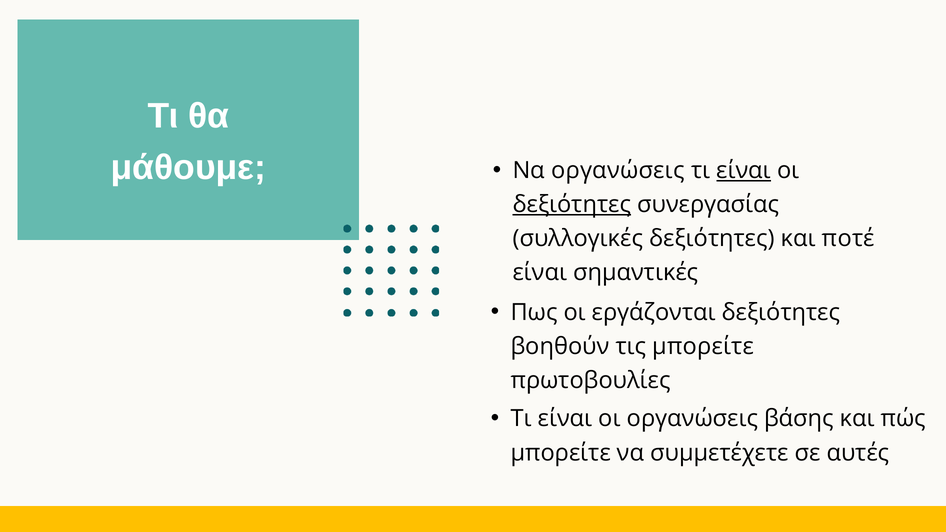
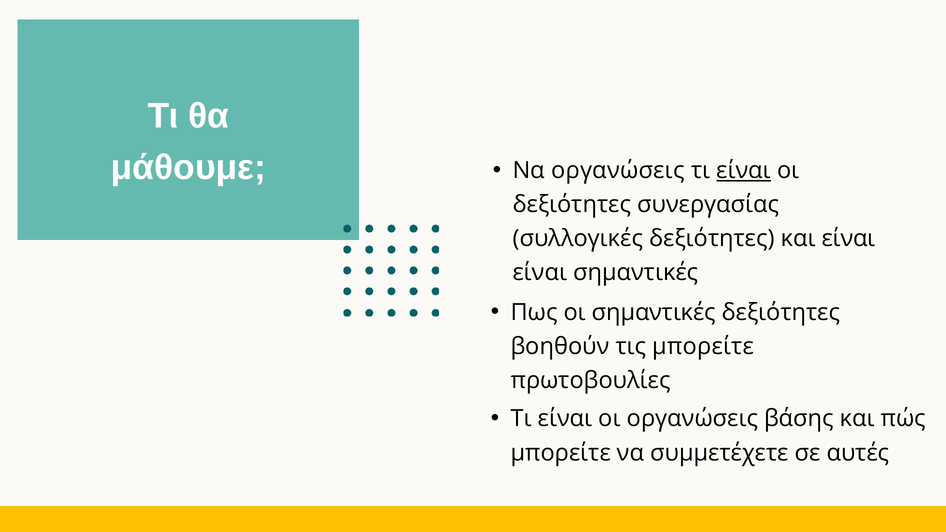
δεξιότητες underline: present -> none (572, 205)
και ποτέ: ποτέ -> είναι (849, 239)
οι εργάζονται: εργάζονται -> σημαντικές (654, 312)
